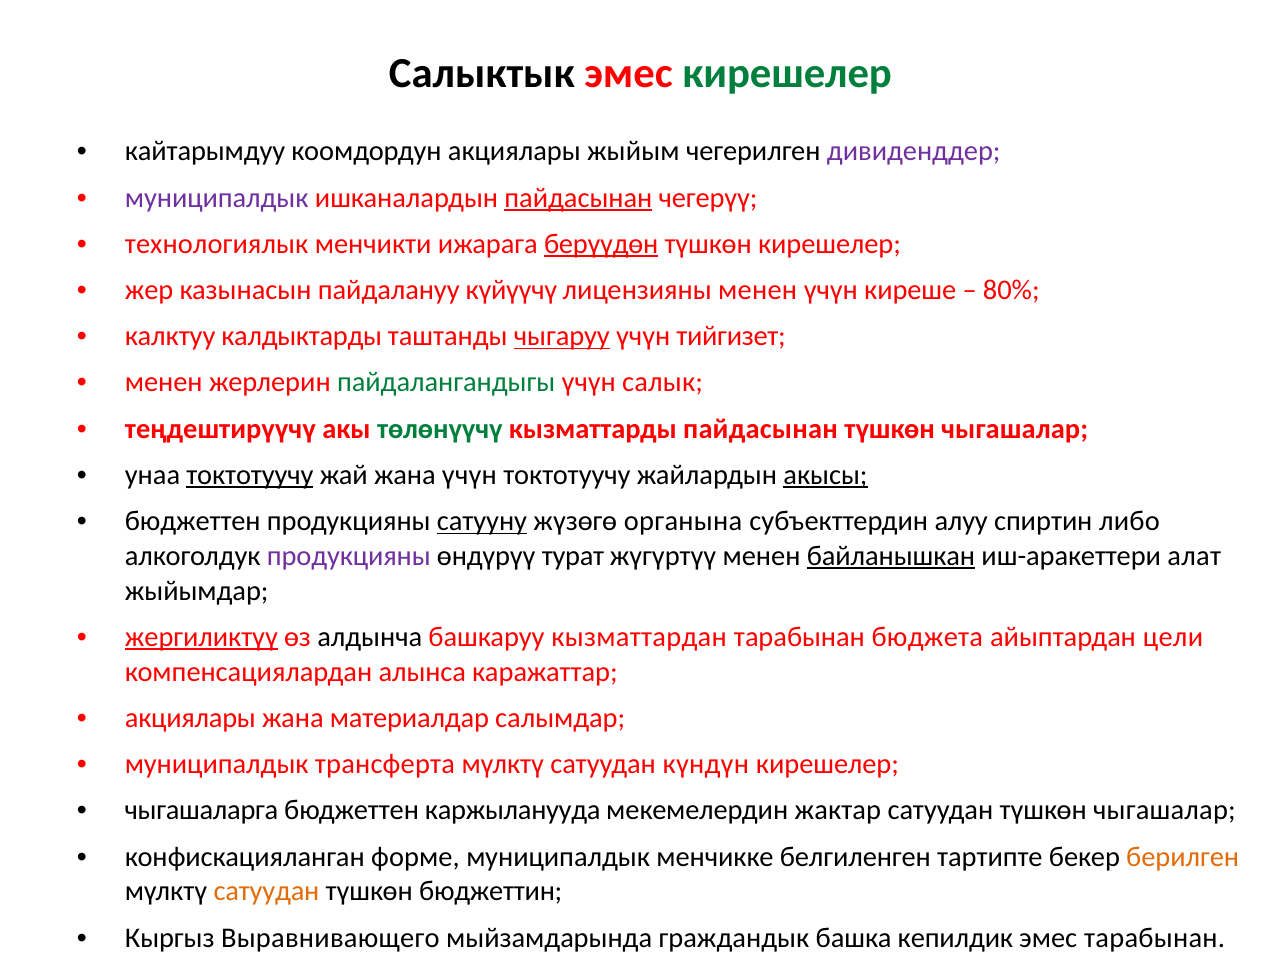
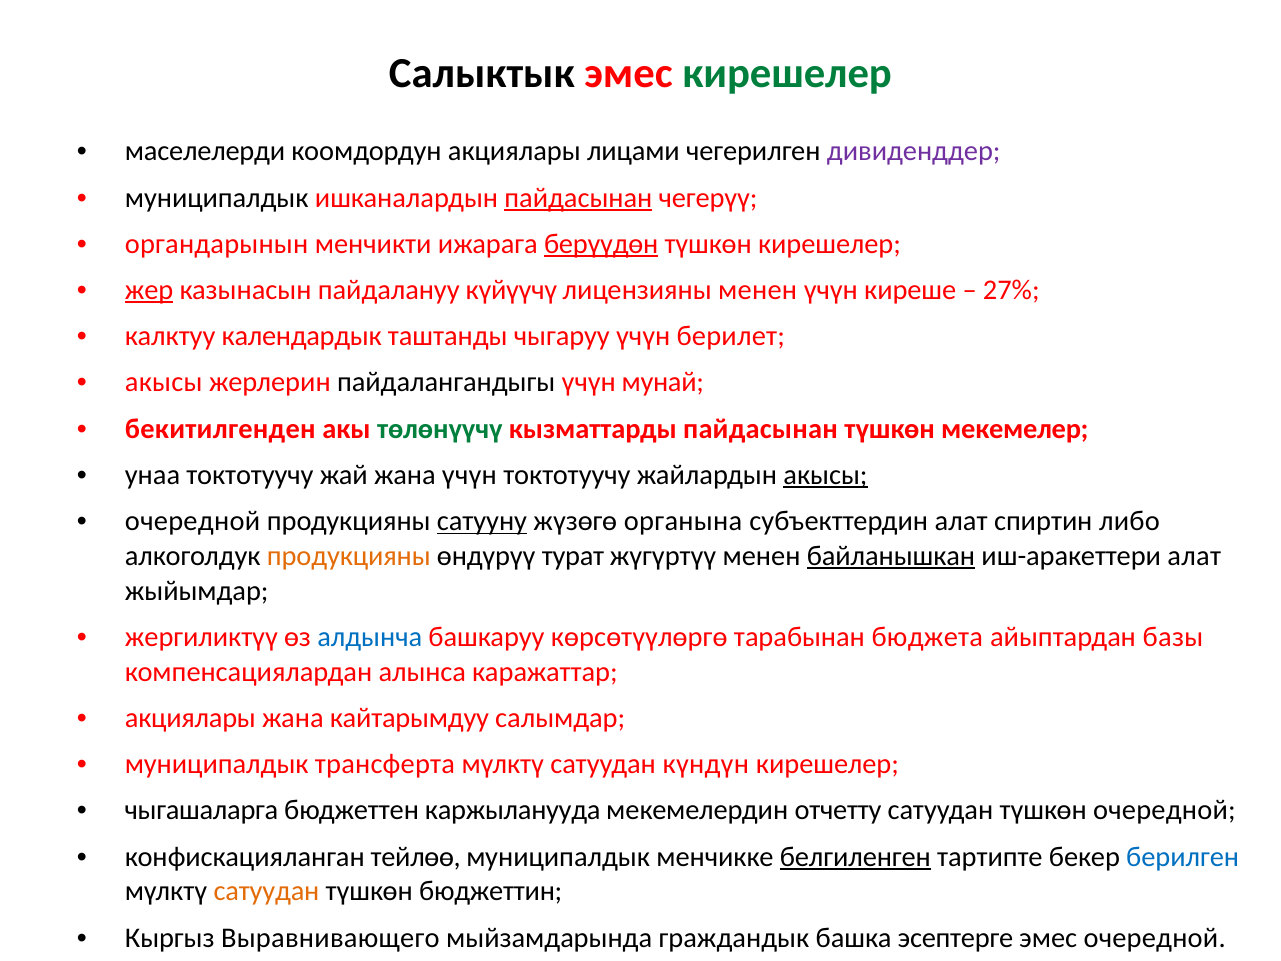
кайтарымдуу: кайтарымдуу -> маселелерди (205, 151)
жыйым: жыйым -> лицами (633, 151)
муниципалдык colour: purple -> black (217, 198)
технологиялык: технологиялык -> органдарынын (217, 244)
жер underline: none -> present (149, 290)
80%: 80% -> 27% (1011, 290)
калдыктарды: калдыктарды -> календардык (302, 336)
чыгаруу underline: present -> none (562, 336)
тийгизет: тийгизет -> берилет (731, 336)
менен: менен -> акысы (164, 382)
пайдалангандыгы colour: green -> black (446, 382)
салык: салык -> мунай (663, 382)
теңдештирүүчү: теңдештирүүчү -> бекитилгенден (220, 429)
чыгашалар: чыгашалар -> мекемелер (1015, 429)
токтотуучу underline: present -> none (250, 475)
бюджеттен: бюджеттен -> очередной (193, 521)
субъекттердин алуу: алуу -> алат (961, 521)
продукцияны colour: purple -> orange (349, 556)
жергиликтүү underline: present -> none (201, 637)
алдынча colour: black -> blue (370, 637)
кызматтардан: кызматтардан -> көрсөтүүлөргө (639, 637)
цели: цели -> базы (1173, 637)
материалдар: материалдар -> кайтарымдуу (409, 718)
жактар: жактар -> отчетту (838, 810)
сатуудан түшкөн чыгашалар: чыгашалар -> очередной (1164, 810)
форме: форме -> тейлөө (416, 856)
белгиленген underline: none -> present (855, 856)
берилген colour: orange -> blue (1183, 856)
кепилдик: кепилдик -> эсептерге (955, 937)
эмес тарабынан: тарабынан -> очередной (1155, 937)
